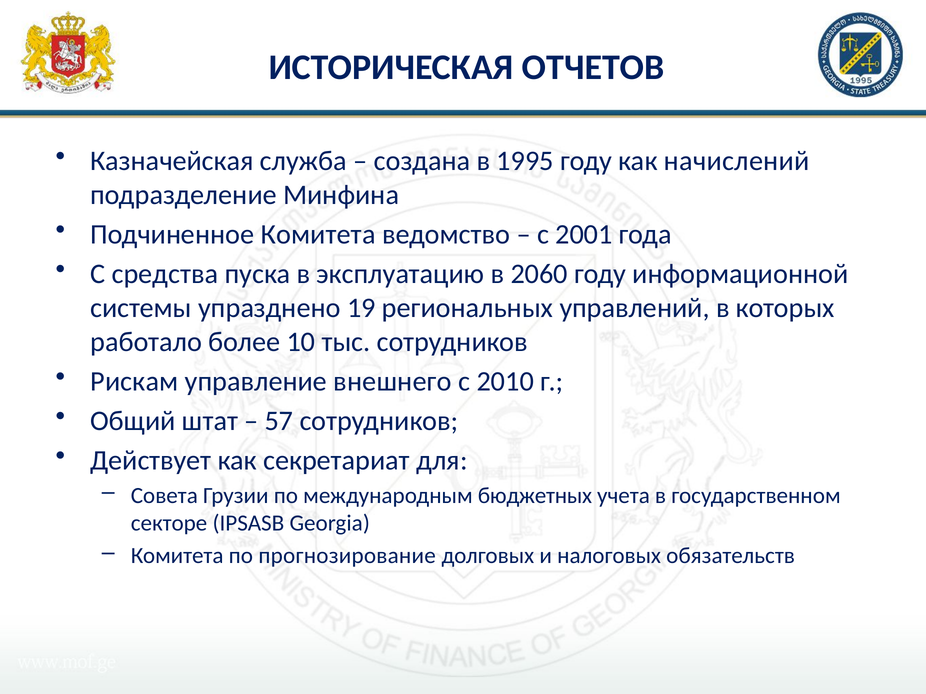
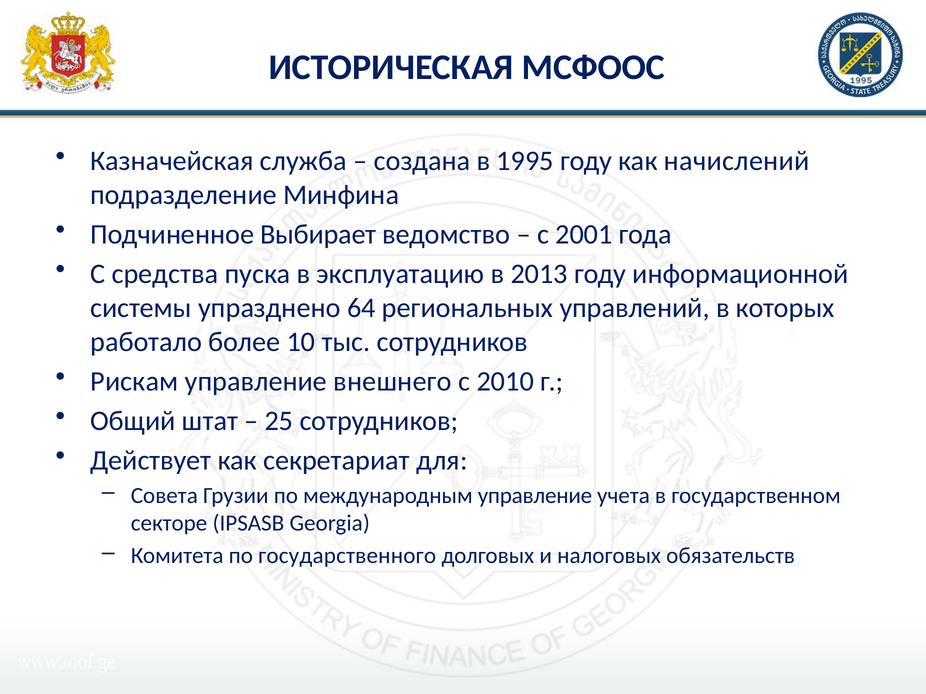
ОТЧЕТОВ: ОТЧЕТОВ -> МСФООС (593, 68)
Подчиненное Комитета: Комитета -> Выбирает (318, 235)
2060: 2060 -> 2013 (539, 274)
19: 19 -> 64 (361, 308)
57: 57 -> 25 (279, 421)
международным бюджетных: бюджетных -> управление (535, 496)
прогнозирование: прогнозирование -> государственного (347, 556)
